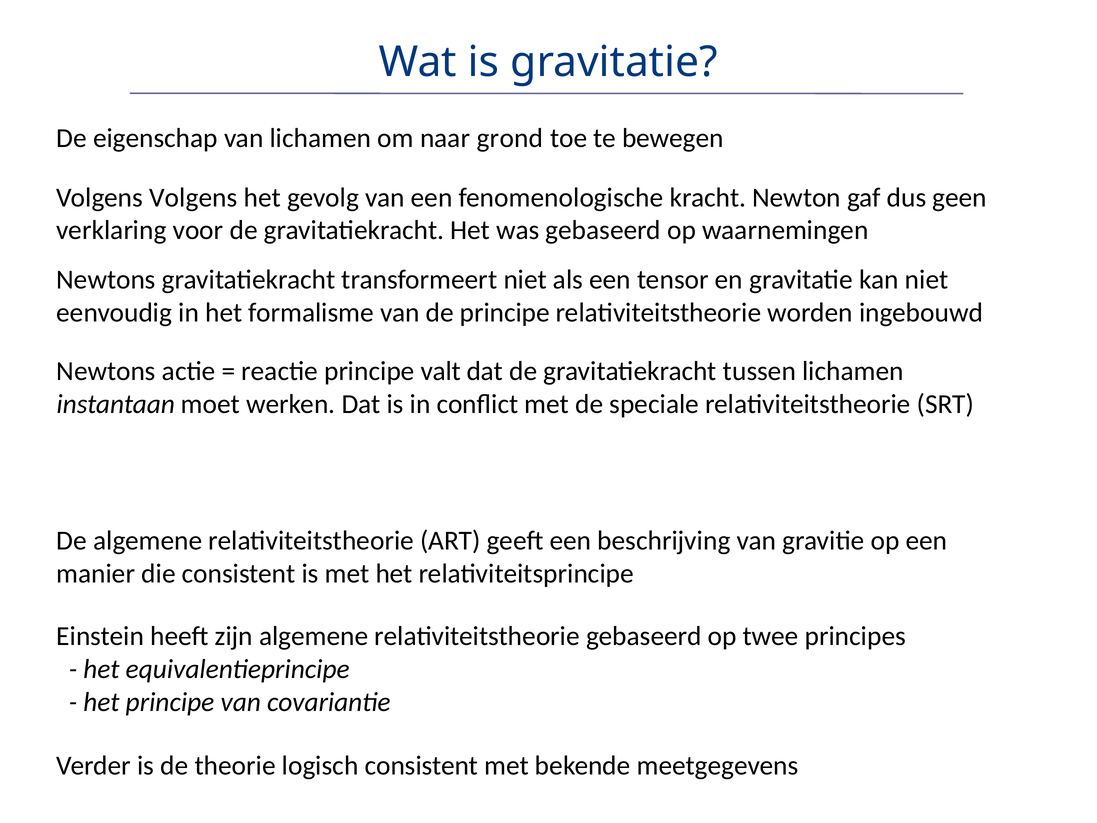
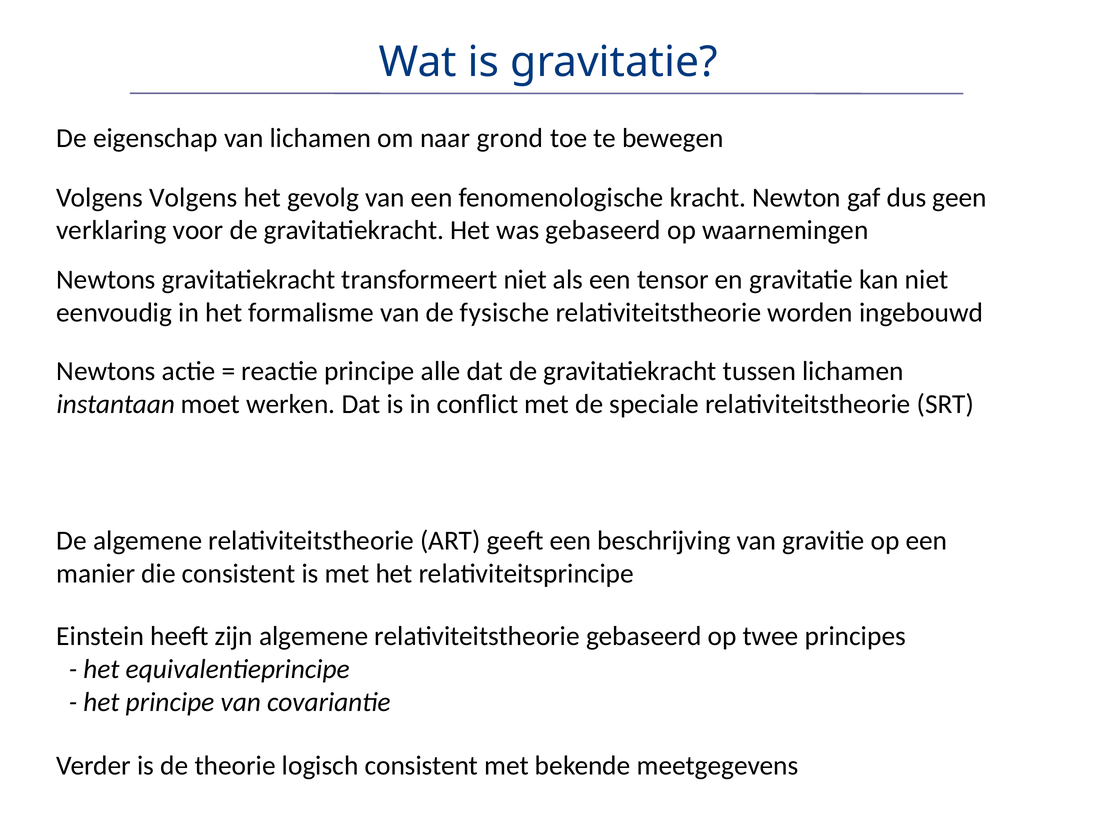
de principe: principe -> fysische (505, 313)
valt: valt -> alle (441, 371)
